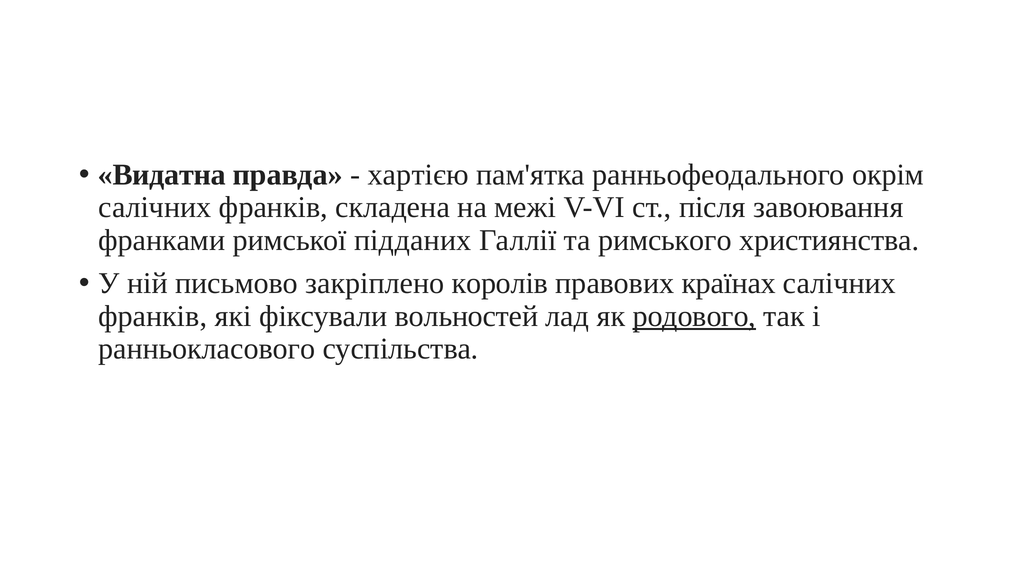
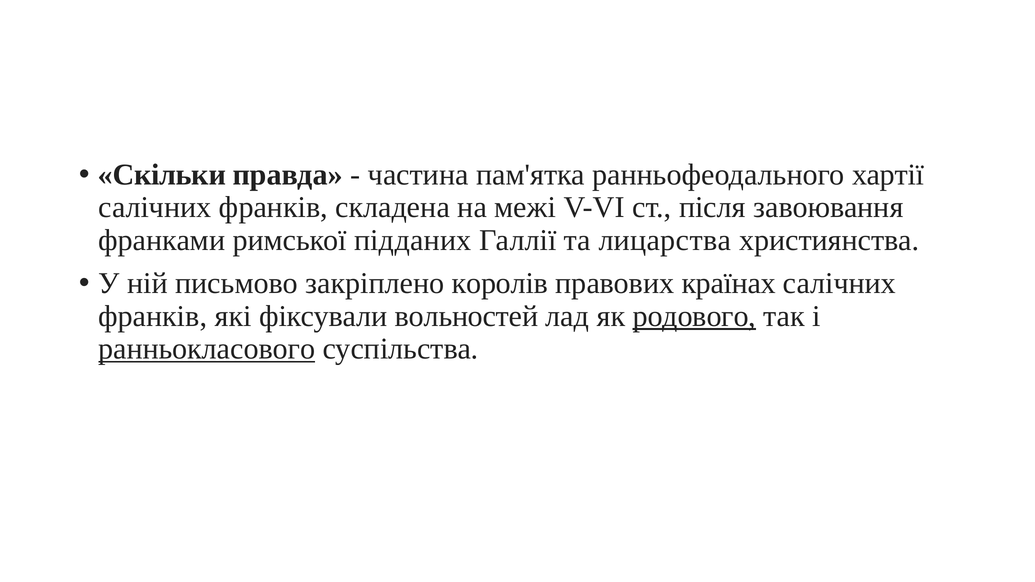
Видатна: Видатна -> Скільки (162, 175)
хартією: хартією -> частина (418, 175)
окрім: окрім -> хартії (888, 175)
римського: римського -> лицарства (665, 240)
ранньокласового underline: none -> present (207, 349)
